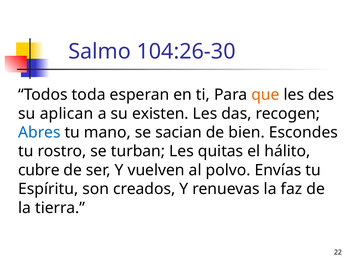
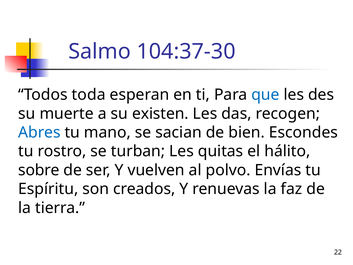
104:26-30: 104:26-30 -> 104:37-30 (186, 52)
que colour: orange -> blue (265, 95)
aplican: aplican -> muerte (67, 113)
cubre: cubre -> sobre (39, 170)
